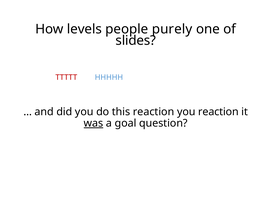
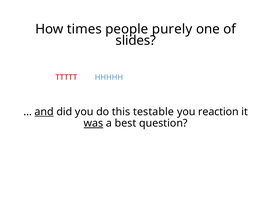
levels: levels -> times (84, 29)
and underline: none -> present (44, 112)
this reaction: reaction -> testable (154, 112)
goal: goal -> best (126, 124)
